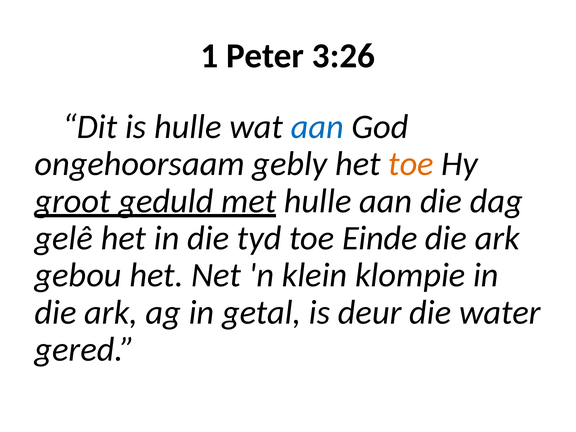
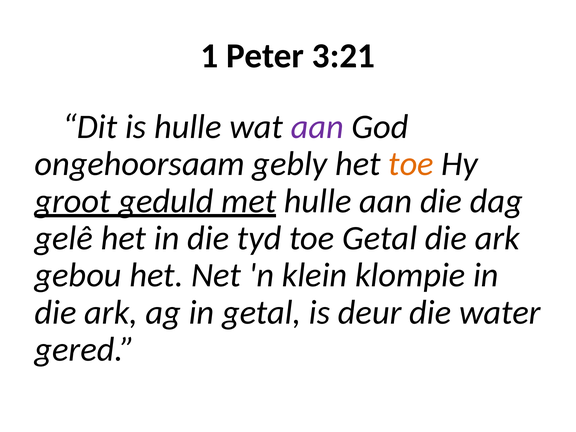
3:26: 3:26 -> 3:21 (344, 56)
aan colour: blue -> purple (317, 127)
toe Einde: Einde -> Getal (380, 238)
